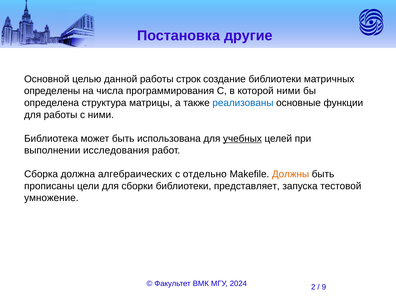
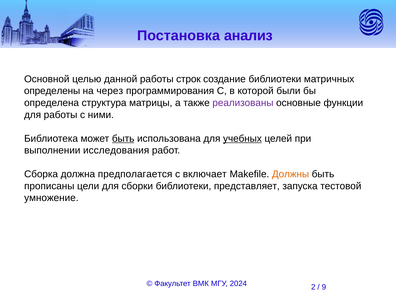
другие: другие -> анализ (248, 36)
числа: числа -> через (110, 91)
которой ними: ними -> были (288, 91)
реализованы colour: blue -> purple (243, 103)
быть underline: none -> present (123, 138)
алгебраических: алгебраических -> предполагается (135, 174)
отдельно: отдельно -> включает (205, 174)
